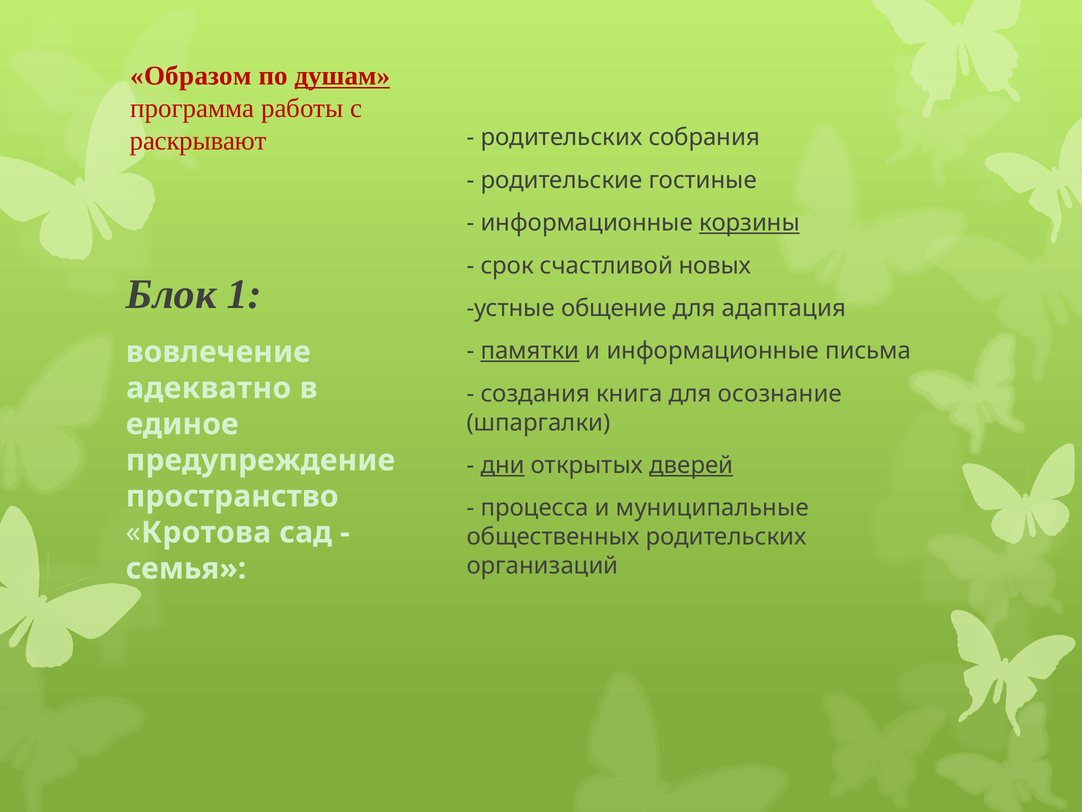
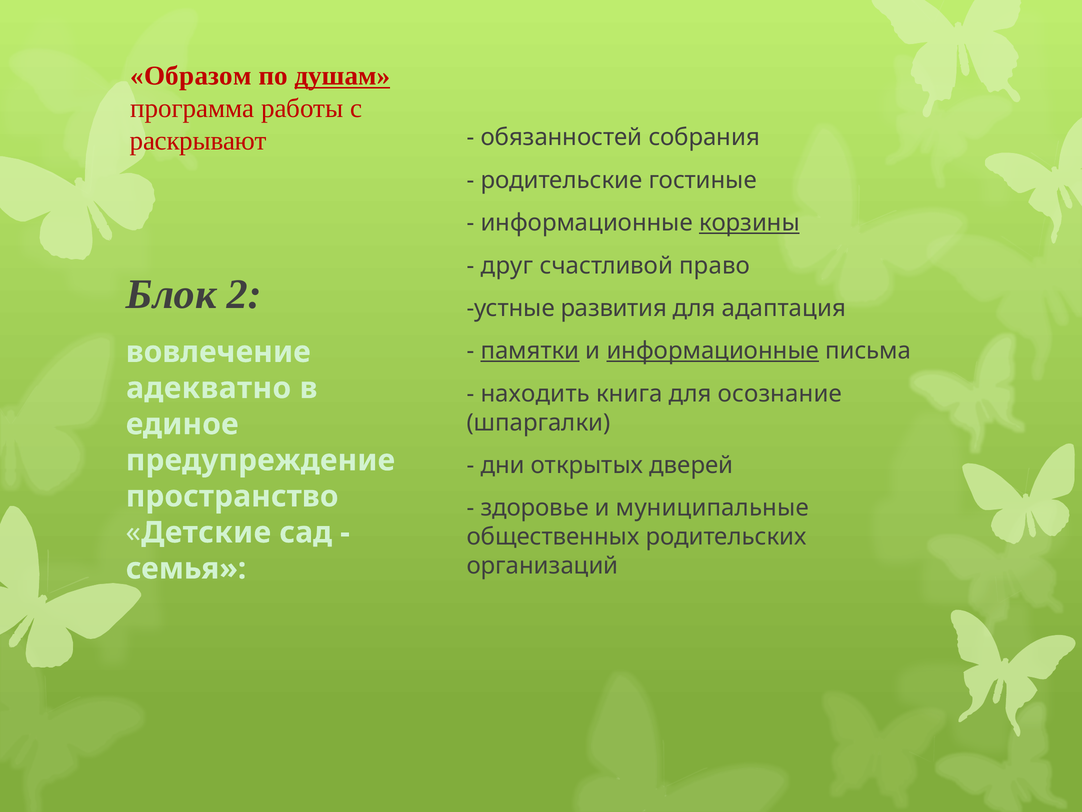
родительских: родительских -> обязанностей (561, 137)
срок: срок -> друг (507, 265)
новых: новых -> право (715, 265)
1: 1 -> 2 (244, 294)
общение: общение -> развития (614, 308)
информационные underline: none -> present (713, 351)
создания: создания -> находить (535, 393)
дни underline: present -> none (503, 465)
дверей underline: present -> none (691, 465)
процесса: процесса -> здоровье (535, 508)
Кротова: Кротова -> Детские (206, 532)
